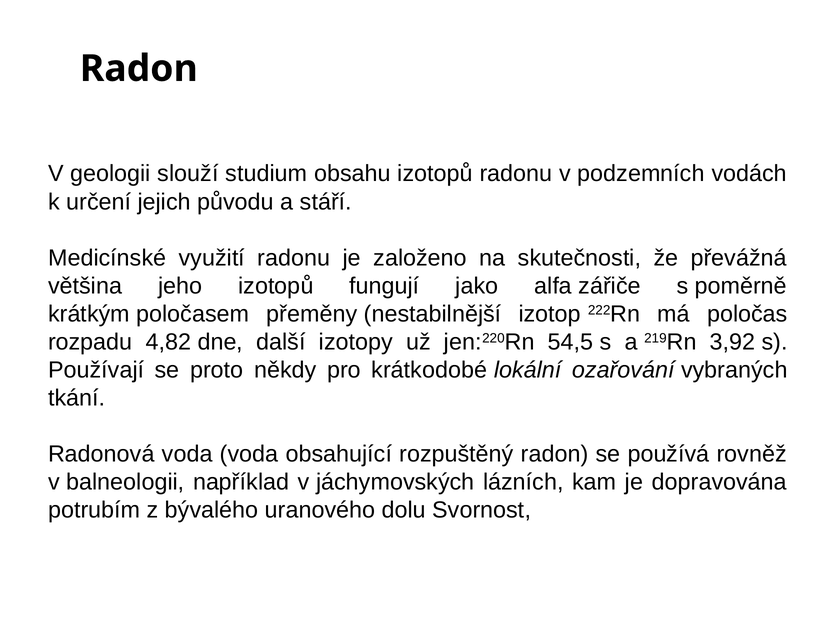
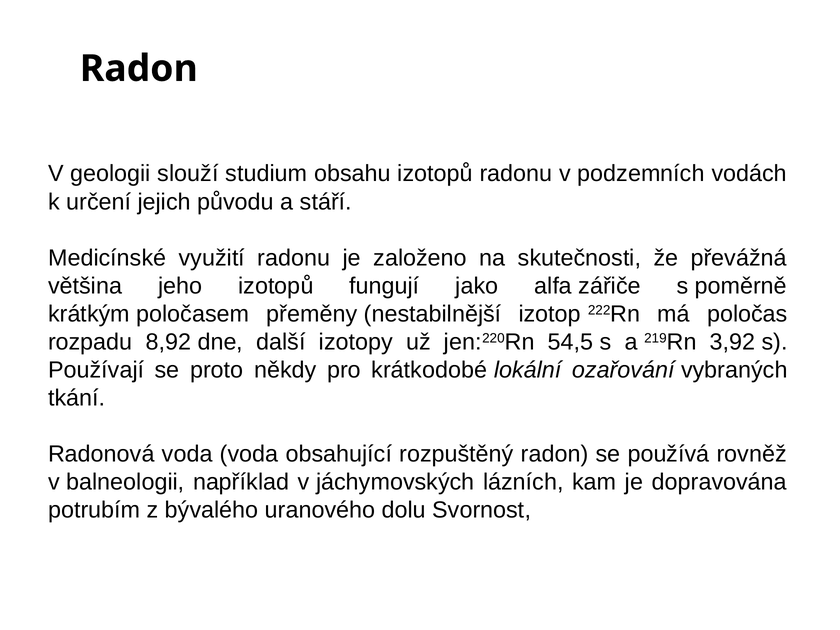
4,82: 4,82 -> 8,92 (168, 342)
